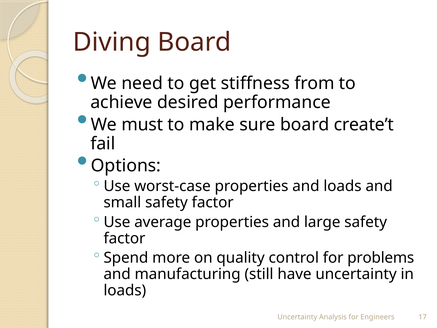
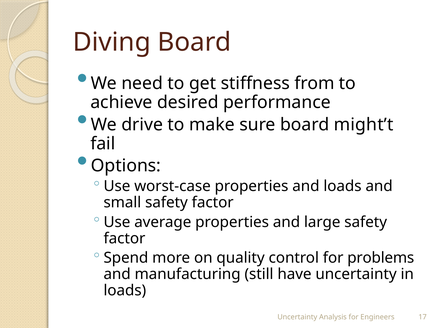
must: must -> drive (142, 124)
create’t: create’t -> might’t (364, 124)
